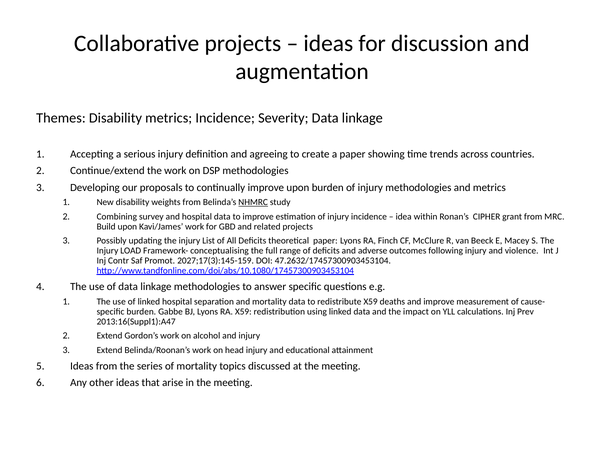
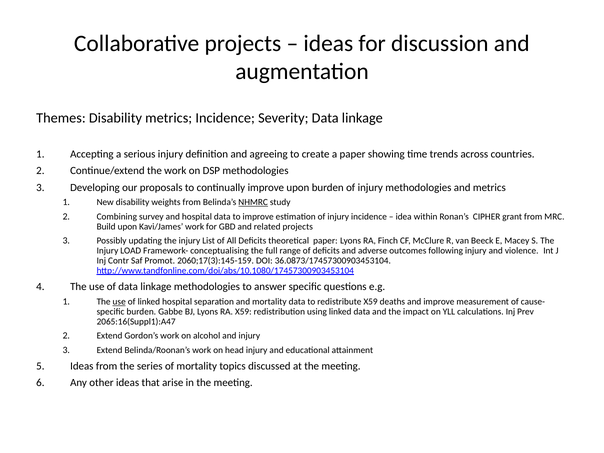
2027;17(3):145-159: 2027;17(3):145-159 -> 2060;17(3):145-159 (216, 261)
47.2632/17457300903453104: 47.2632/17457300903453104 -> 36.0873/17457300903453104 (333, 261)
use underline: none -> present (119, 302)
2013:16(Suppl1):A47: 2013:16(Suppl1):A47 -> 2065:16(Suppl1):A47 (136, 322)
